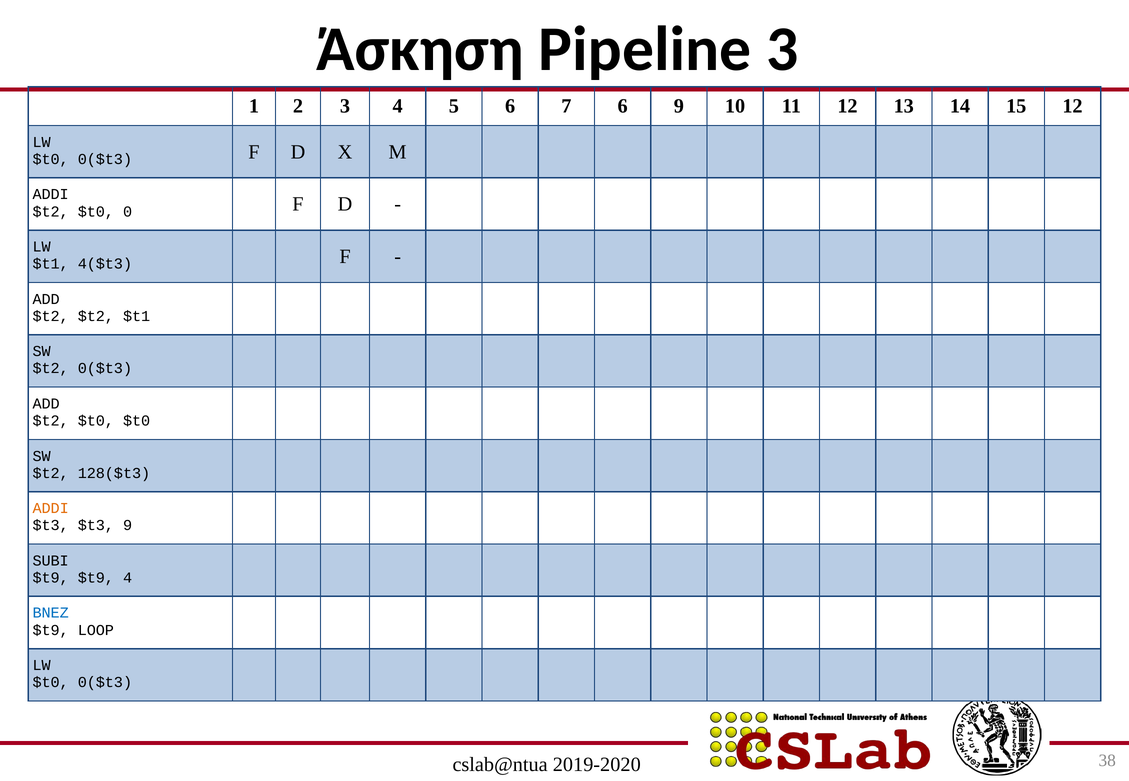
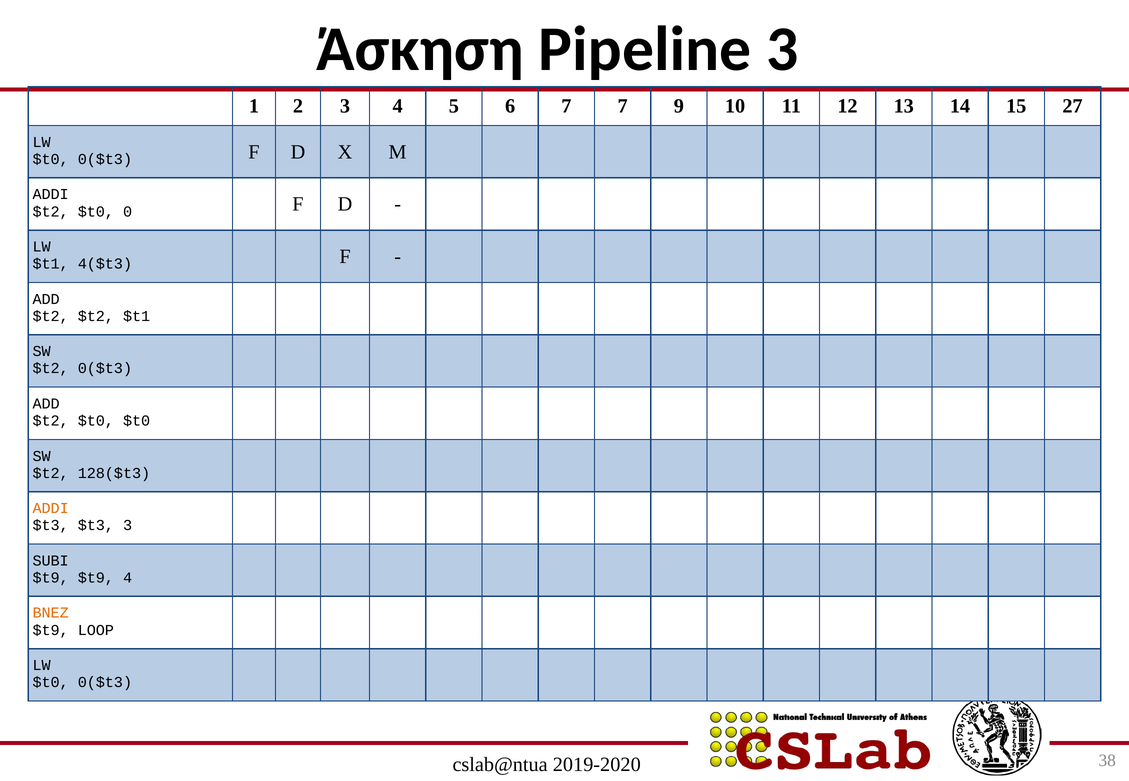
7 6: 6 -> 7 (623, 106)
15 12: 12 -> 27 (1073, 106)
$t3 9: 9 -> 3 (128, 526)
BNEZ colour: blue -> orange (51, 613)
